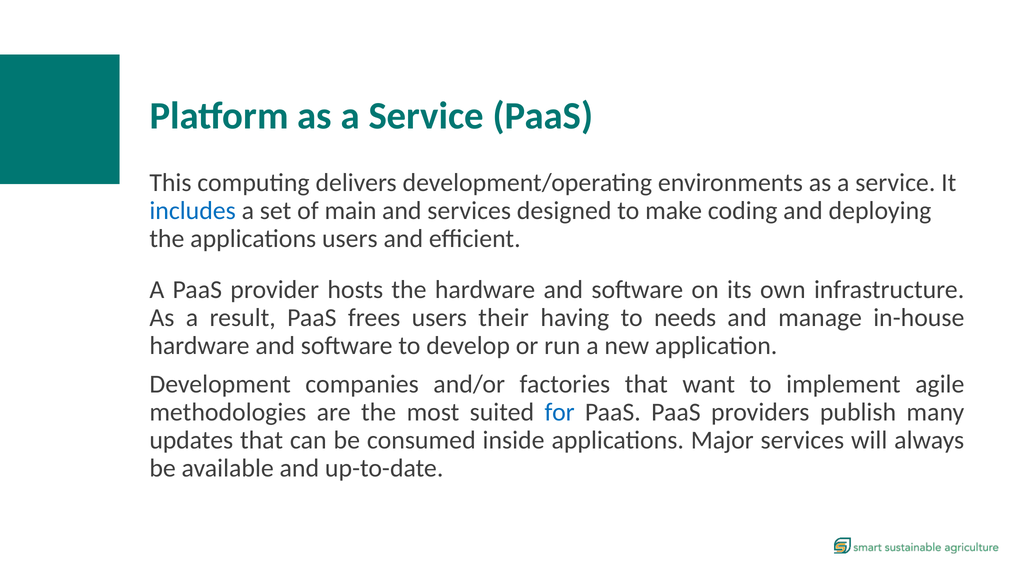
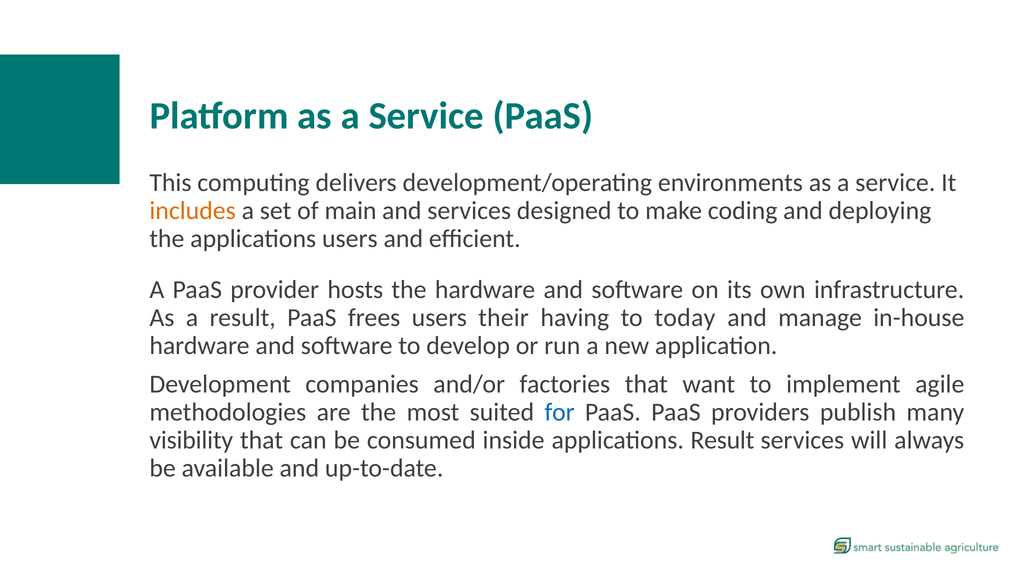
includes colour: blue -> orange (193, 211)
needs: needs -> today (685, 317)
updates: updates -> visibility (191, 440)
applications Major: Major -> Result (722, 440)
